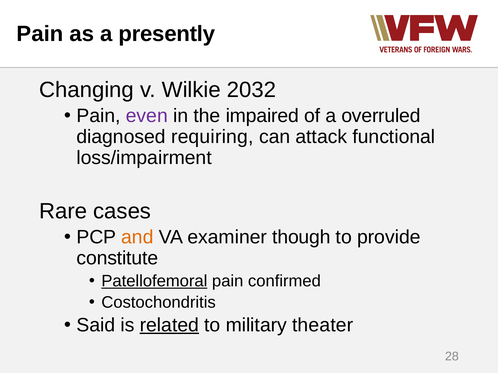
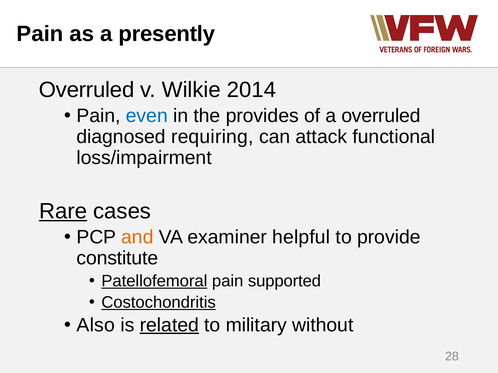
Changing: Changing -> Overruled (87, 90)
2032: 2032 -> 2014 (252, 90)
even colour: purple -> blue (147, 116)
impaired: impaired -> provides (262, 116)
Rare underline: none -> present (63, 212)
though: though -> helpful (301, 237)
confirmed: confirmed -> supported (284, 281)
Costochondritis underline: none -> present (159, 303)
Said: Said -> Also (96, 326)
theater: theater -> without (323, 326)
